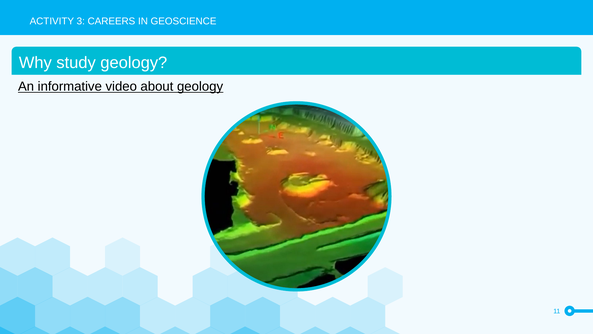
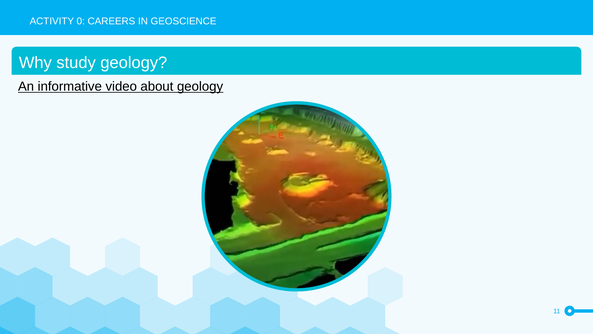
3: 3 -> 0 (81, 21)
